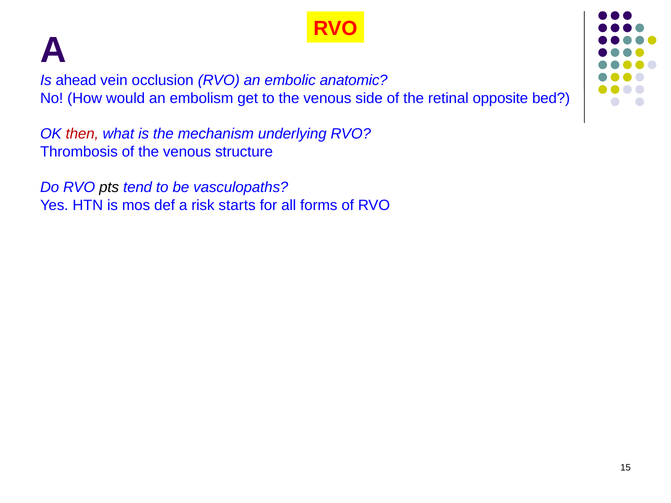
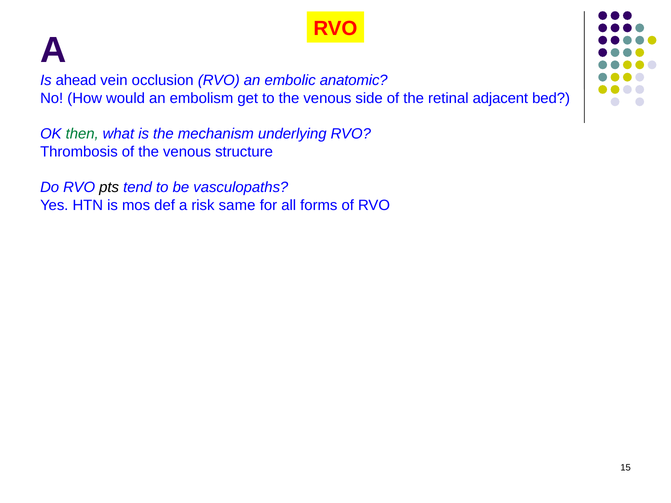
opposite: opposite -> adjacent (500, 98)
then colour: red -> green (82, 134)
starts: starts -> same (237, 206)
